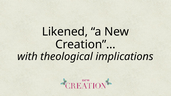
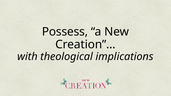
Likened: Likened -> Possess (65, 32)
